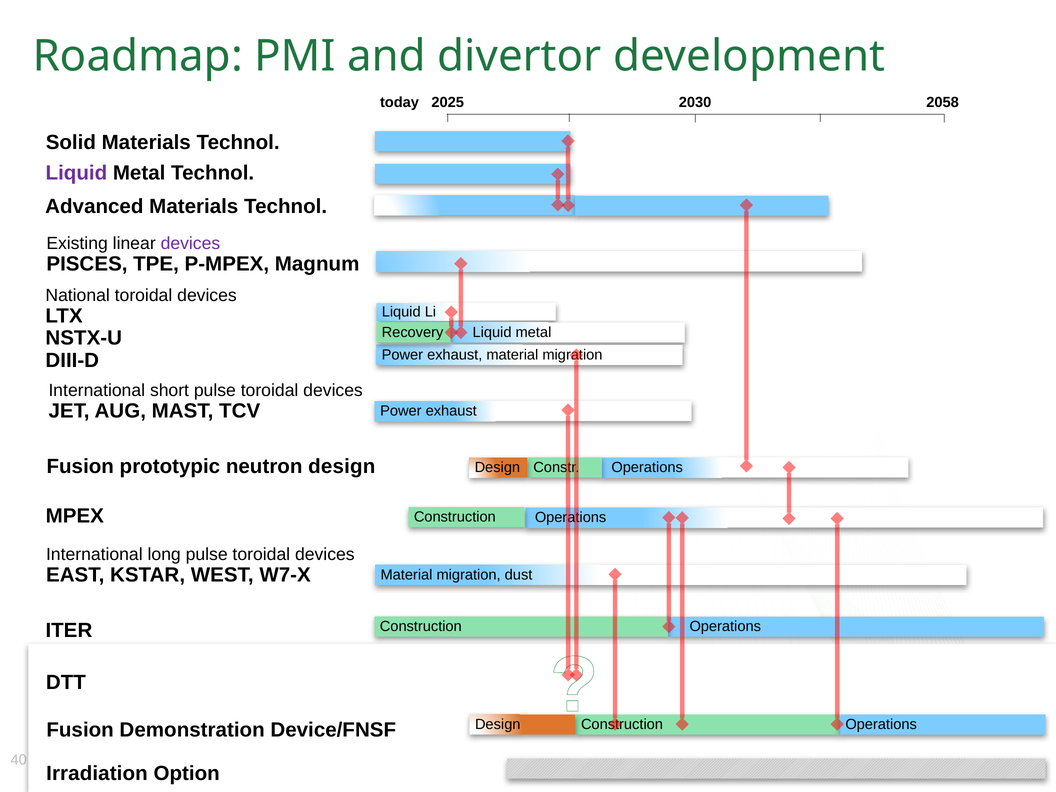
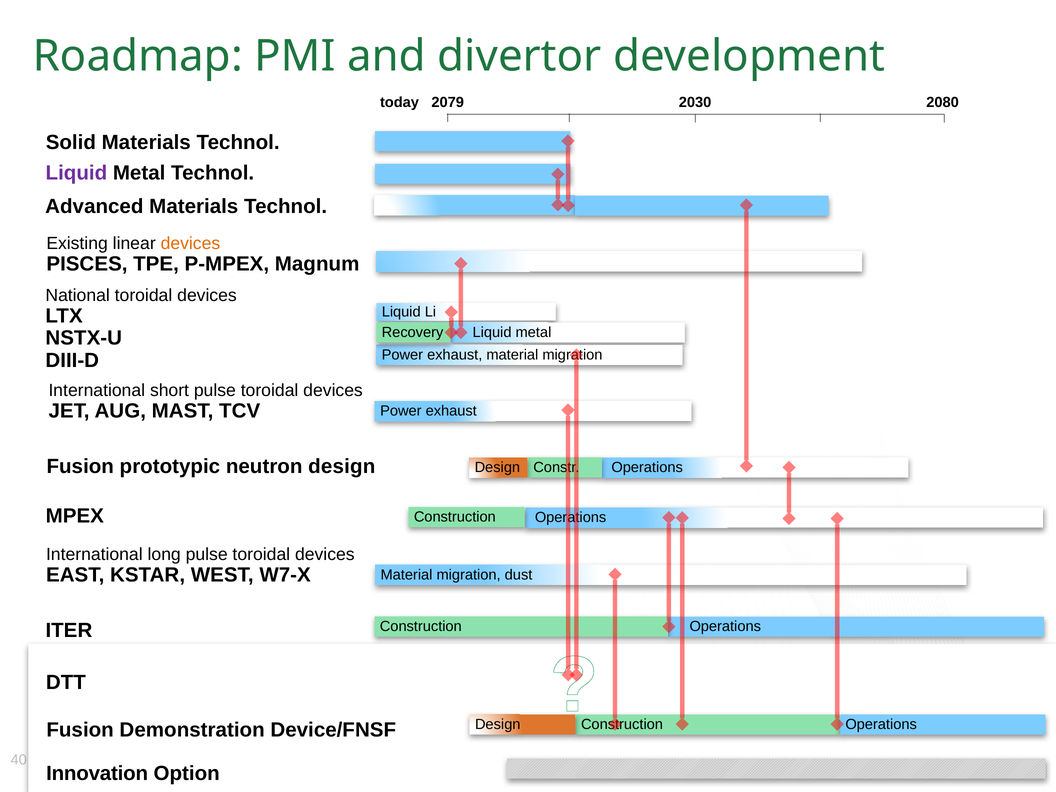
2025: 2025 -> 2079 (448, 102)
2058: 2058 -> 2080 (943, 102)
devices colour: purple -> orange (190, 243)
Irradiation: Irradiation -> Innovation (97, 774)
